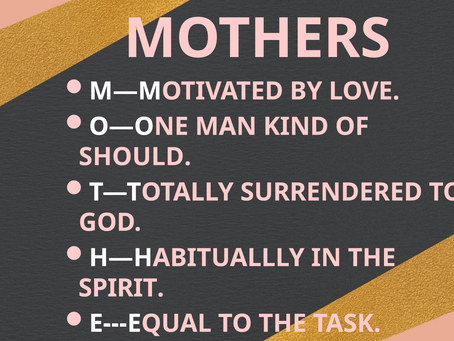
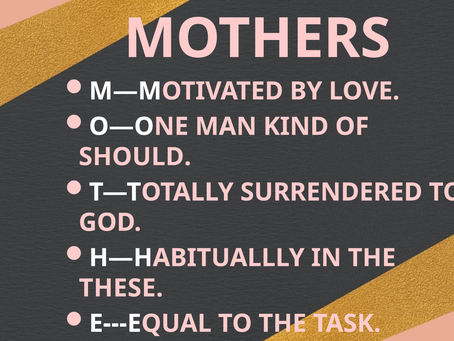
SPIRIT: SPIRIT -> THESE (121, 288)
